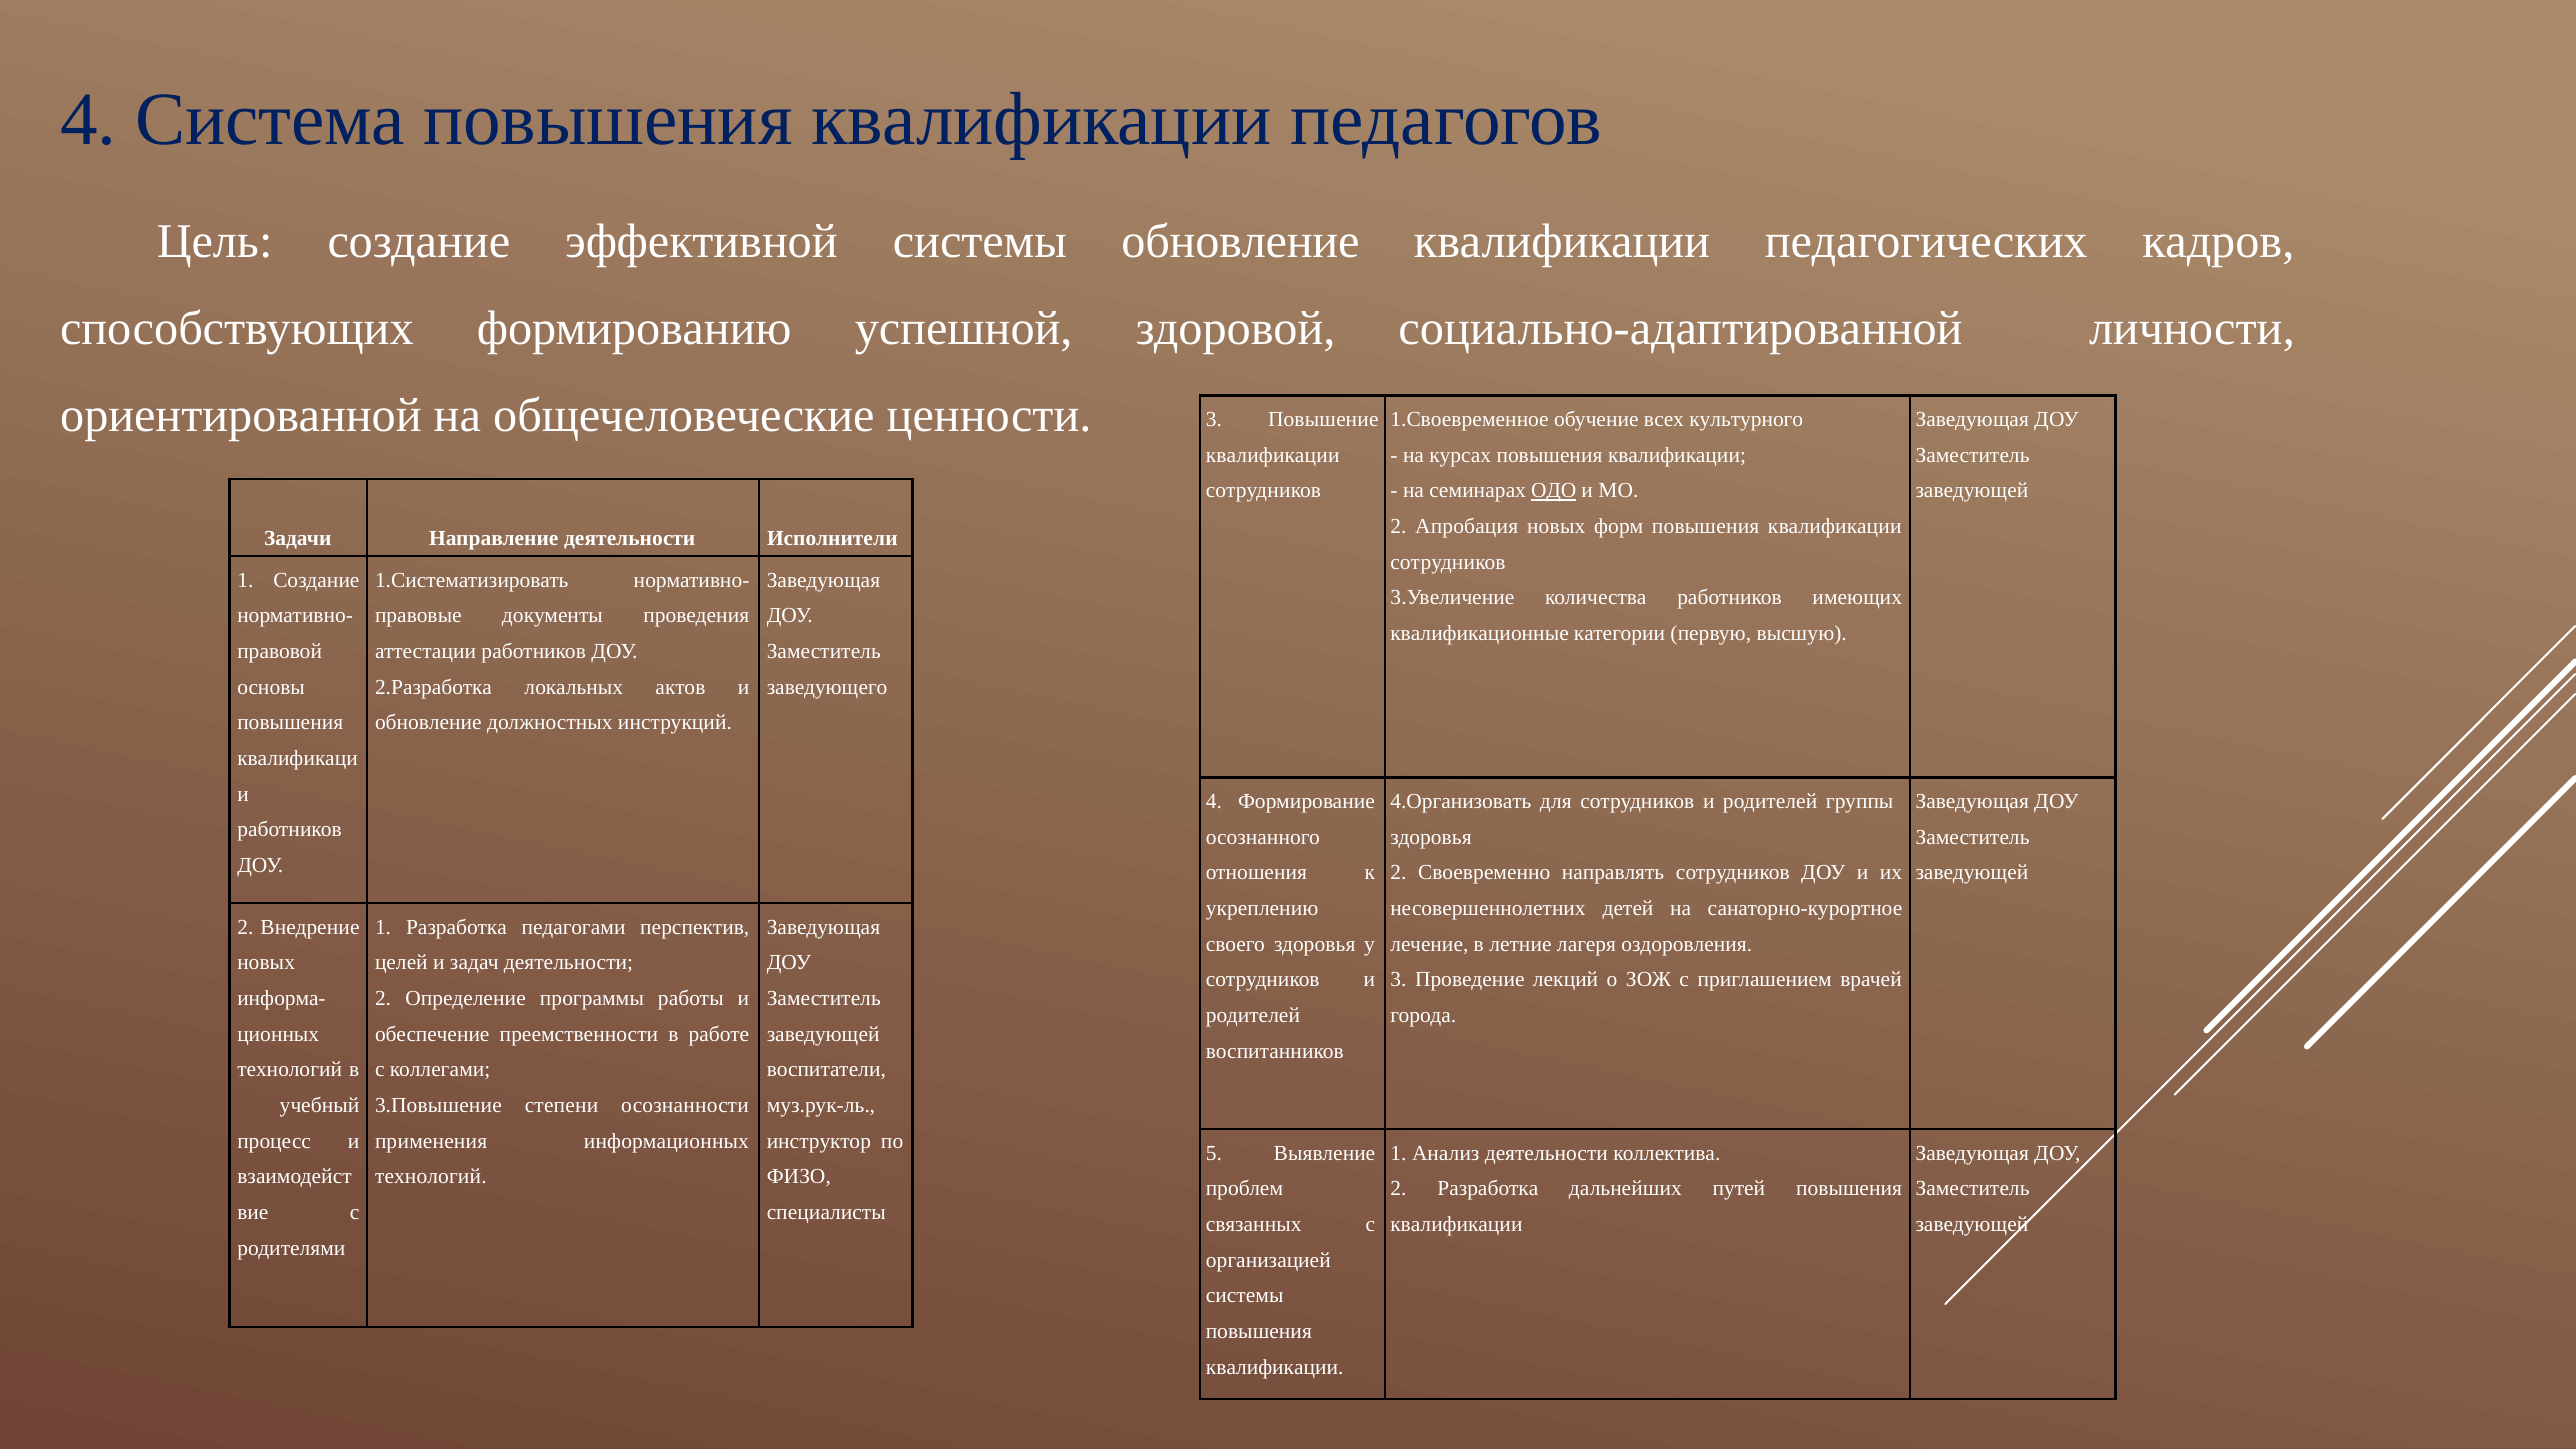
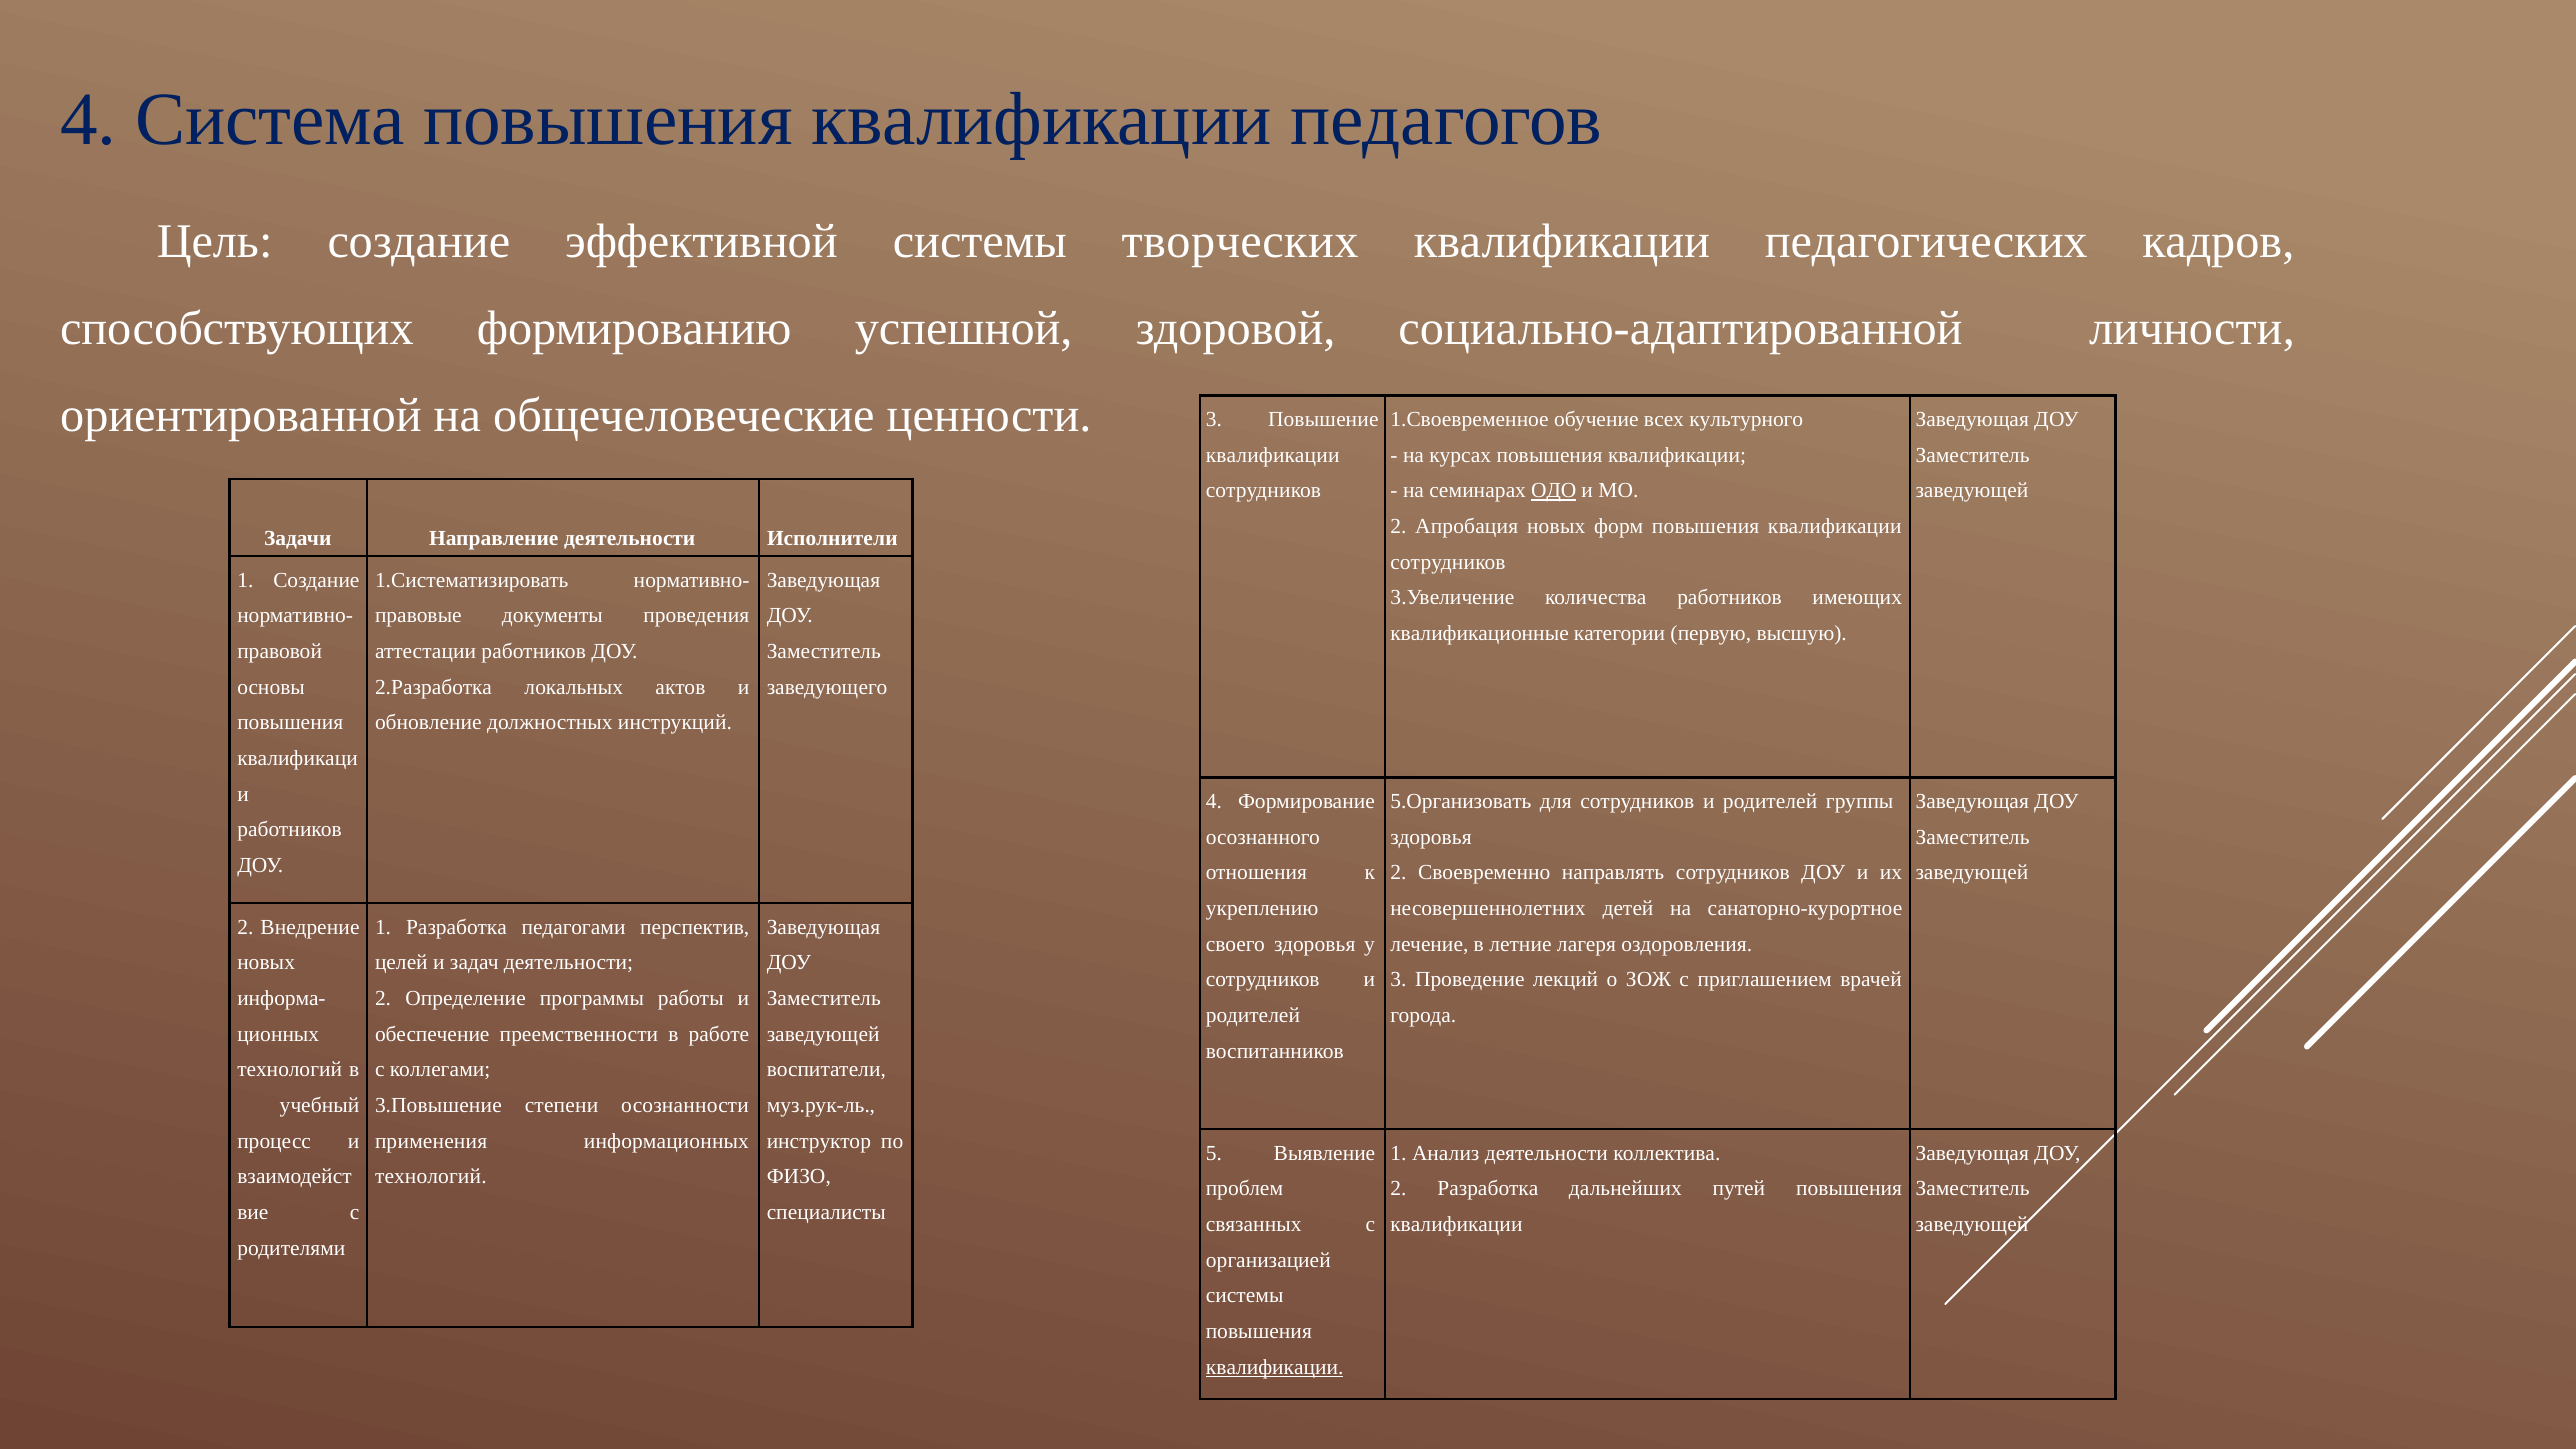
системы обновление: обновление -> творческих (1240, 242)
4.Организовать: 4.Организовать -> 5.Организовать (1461, 801)
квалификации underline: none -> present (1275, 1367)
